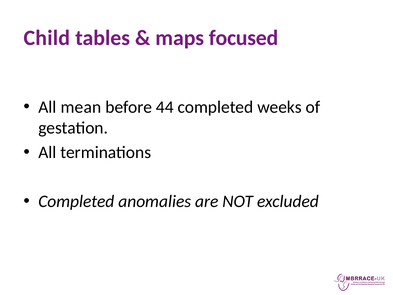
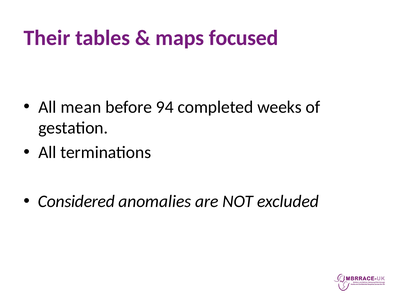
Child: Child -> Their (47, 38)
44: 44 -> 94 (165, 107)
Completed: Completed -> Considered (76, 201)
